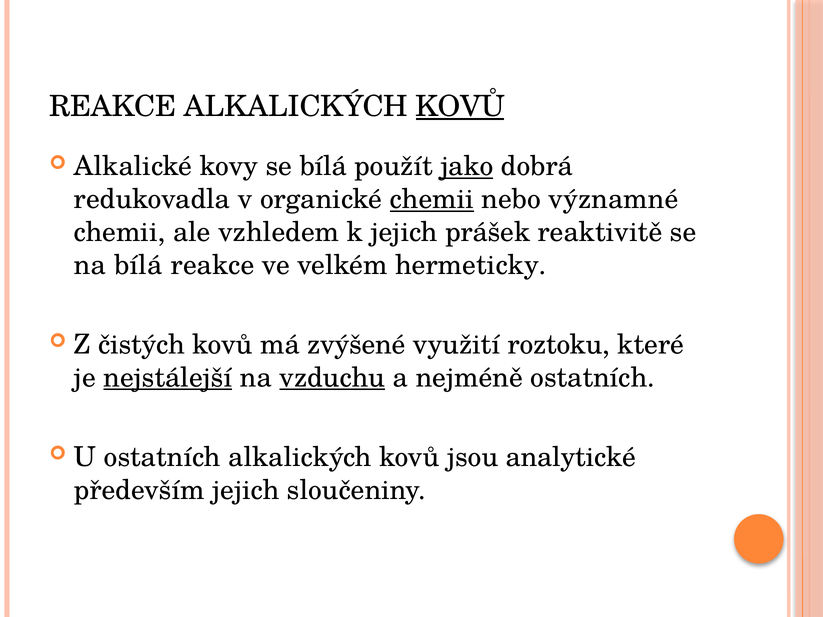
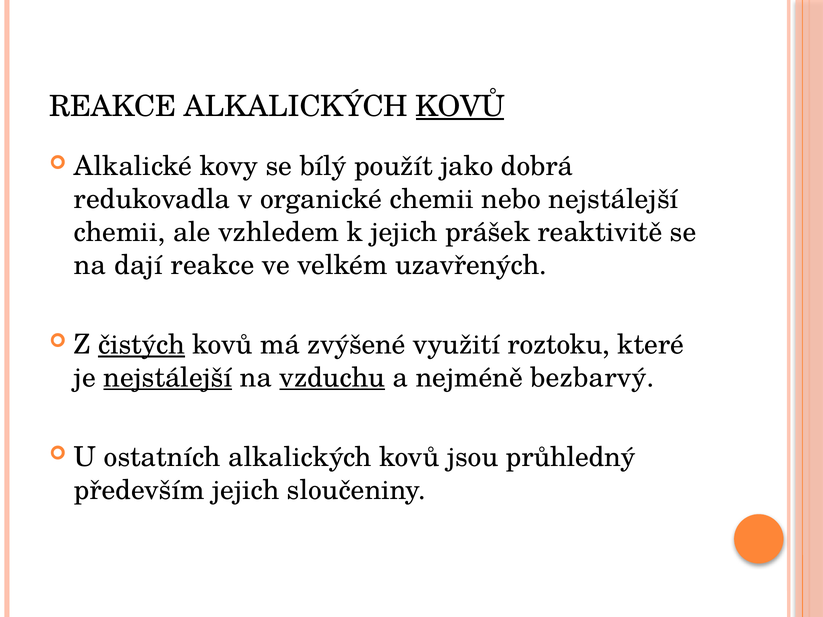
se bílá: bílá -> bílý (323, 166)
jako underline: present -> none (467, 166)
chemii underline: present -> none (432, 199)
nebo významné: významné -> nejstálejší (613, 199)
na bílá: bílá -> dají (138, 265)
hermeticky: hermeticky -> uzavřených (471, 265)
čistých underline: none -> present (142, 345)
nejméně ostatních: ostatních -> bezbarvý (593, 378)
analytické: analytické -> průhledný (571, 457)
